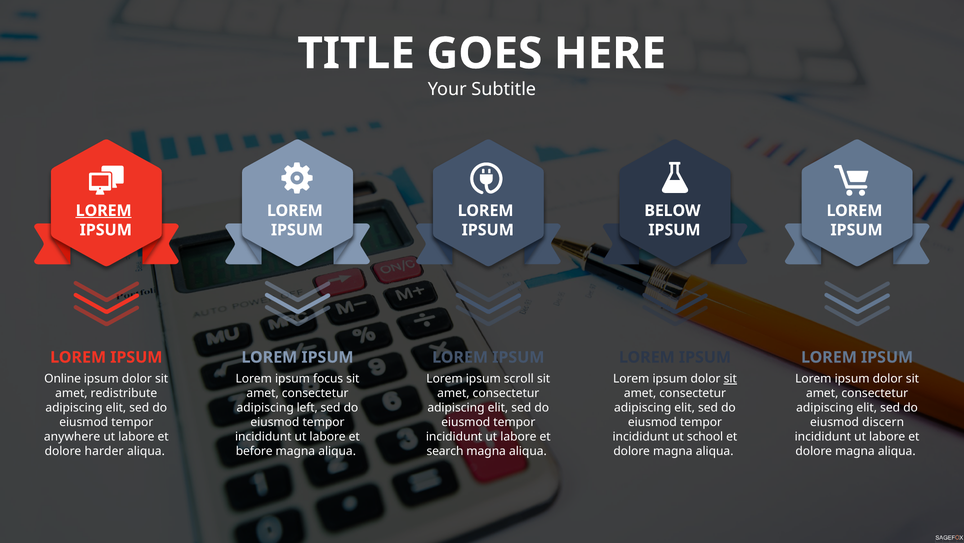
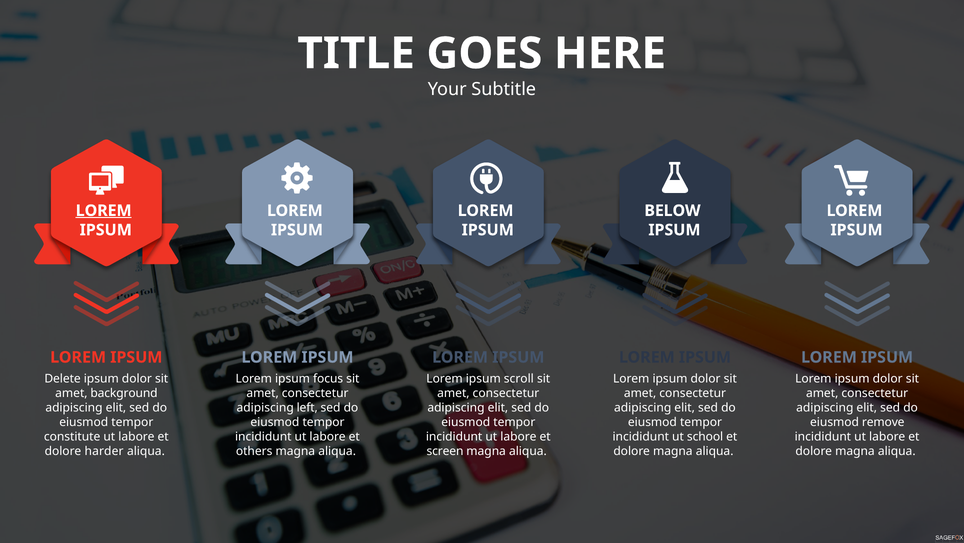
Online: Online -> Delete (63, 378)
sit underline: present -> none (730, 378)
redistribute: redistribute -> background (124, 393)
discern: discern -> remove (883, 422)
anywhere: anywhere -> constitute (72, 436)
before: before -> others (254, 451)
search: search -> screen (445, 451)
